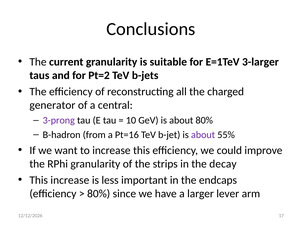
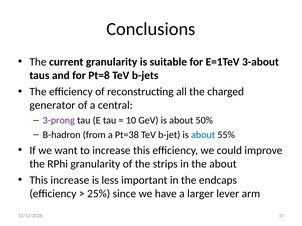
3-larger: 3-larger -> 3-about (260, 62)
Pt=2: Pt=2 -> Pt=8 (99, 76)
about 80%: 80% -> 50% (204, 121)
Pt=16: Pt=16 -> Pt=38 (127, 135)
about colour: purple -> blue (203, 135)
the decay: decay -> about (223, 164)
80%: 80% -> 25% (99, 194)
